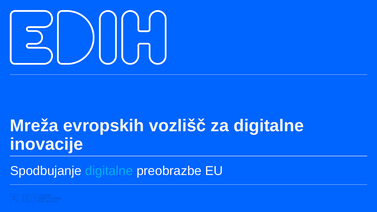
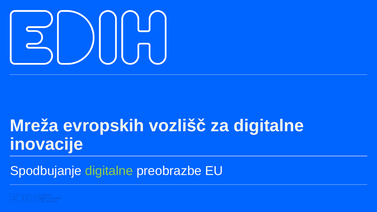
digitalne colour: light blue -> light green (109, 171)
